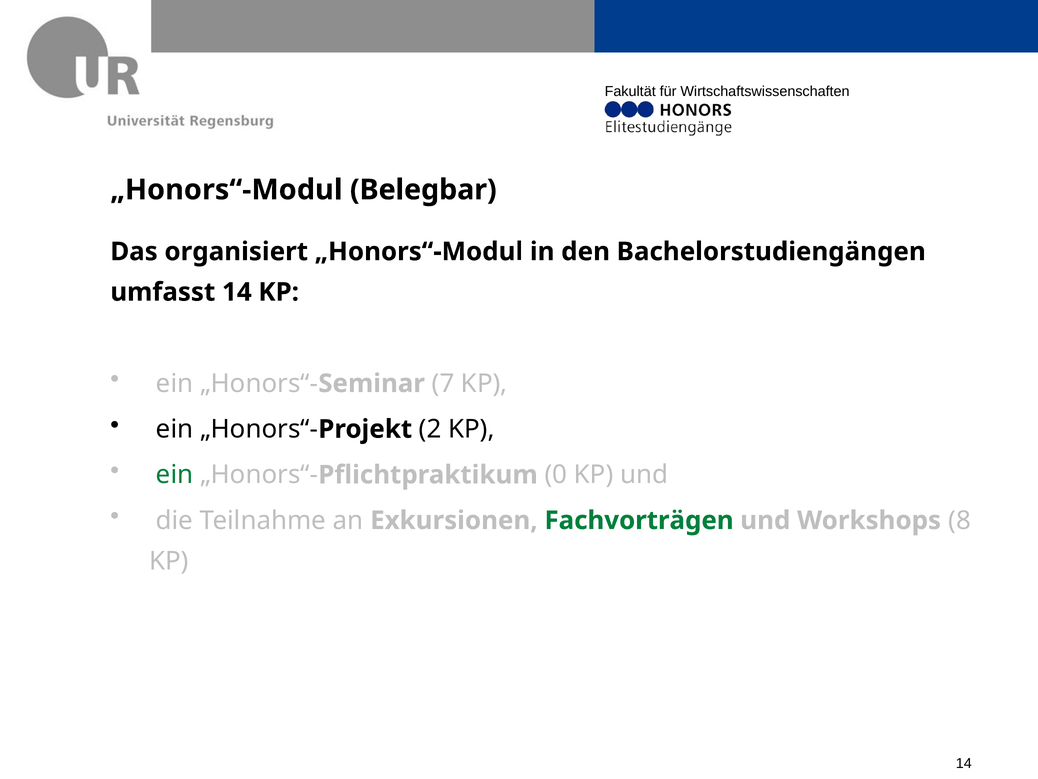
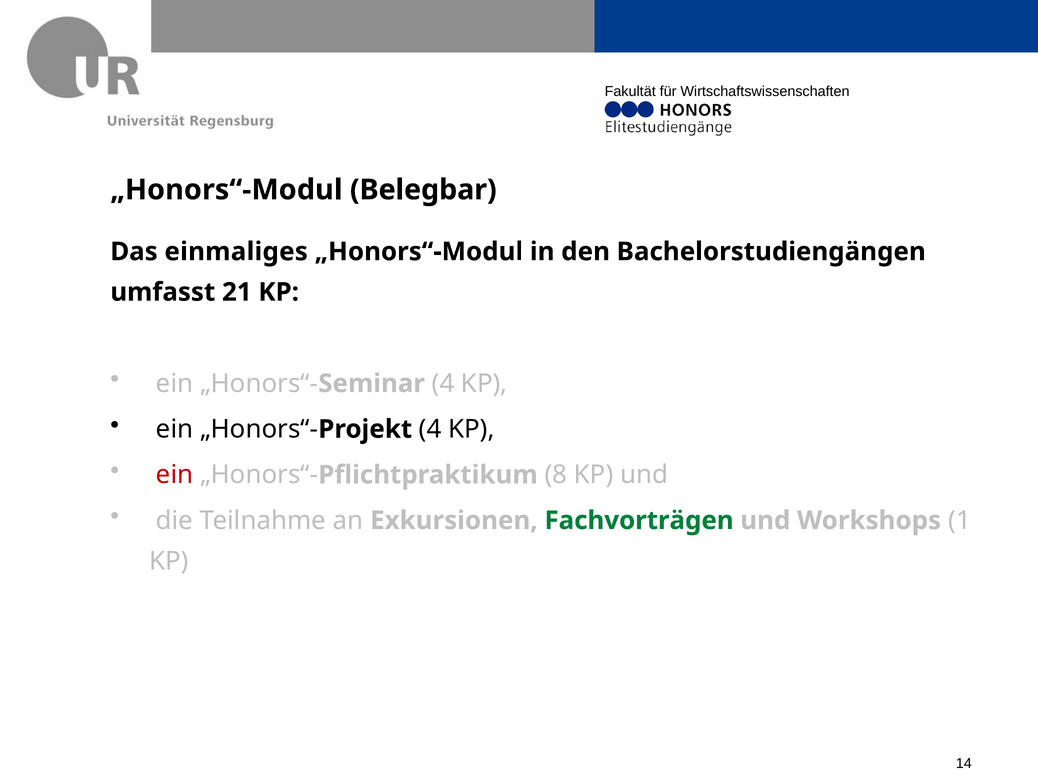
organisiert: organisiert -> einmaliges (236, 252)
umfasst 14: 14 -> 21 (237, 292)
7: 7 -> 4 (443, 383)
2: 2 -> 4 (430, 429)
ein colour: green -> red (175, 475)
0: 0 -> 8 (556, 475)
8: 8 -> 1 (960, 520)
